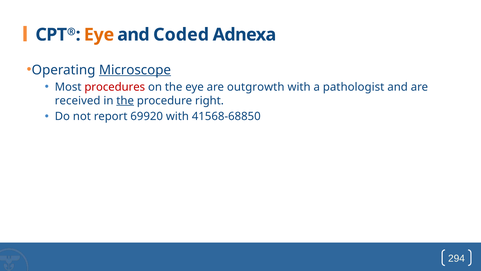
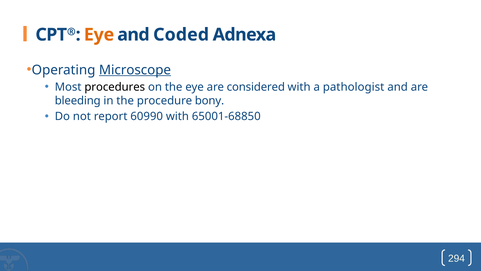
procedures colour: red -> black (115, 87)
outgrowth: outgrowth -> considered (256, 87)
received: received -> bleeding (78, 100)
the underline: present -> none (125, 100)
right: right -> bony (209, 100)
69920: 69920 -> 60990 (147, 116)
41568-68850: 41568-68850 -> 65001-68850 (226, 116)
